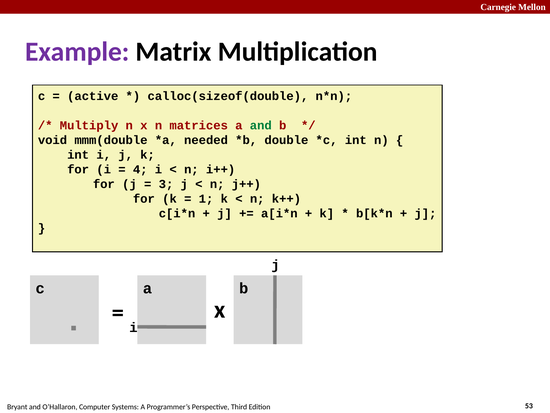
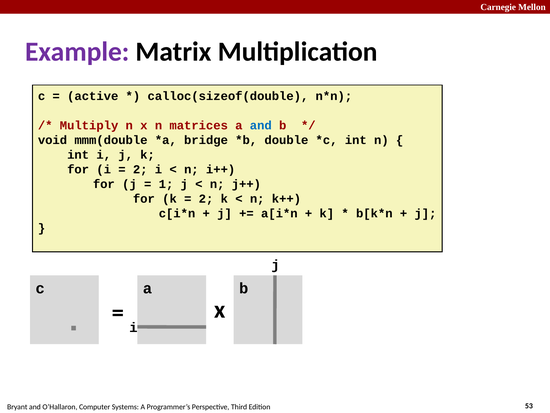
and colour: green -> blue (261, 125)
needed: needed -> bridge (206, 140)
4: 4 -> 2 (140, 169)
3: 3 -> 1 (166, 184)
1: 1 -> 2 (206, 198)
